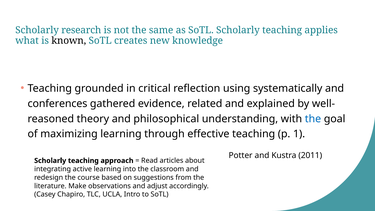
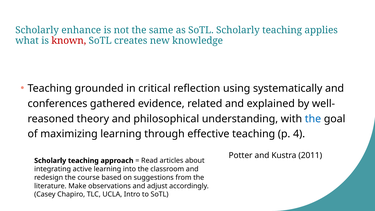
research: research -> enhance (81, 30)
known colour: black -> red (69, 41)
1: 1 -> 4 (299, 134)
